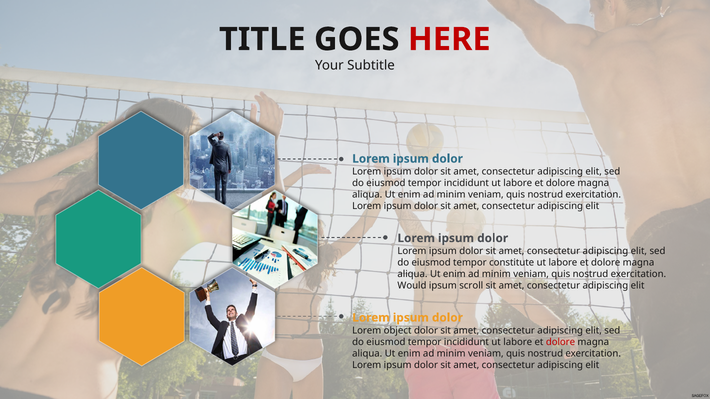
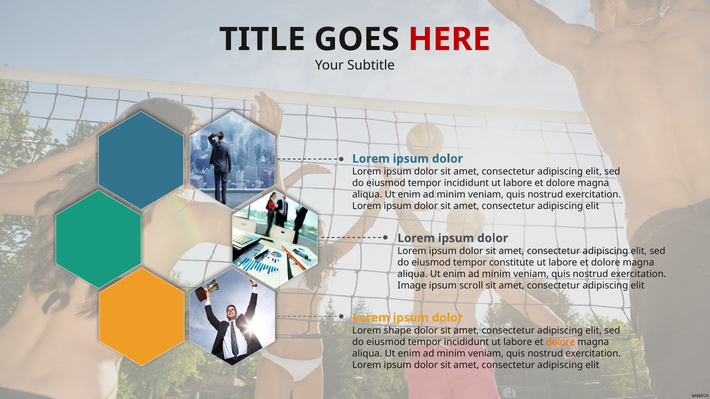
Would: Would -> Image (412, 286)
object: object -> shape (398, 331)
dolore colour: red -> orange (560, 342)
